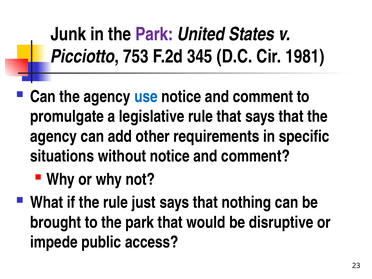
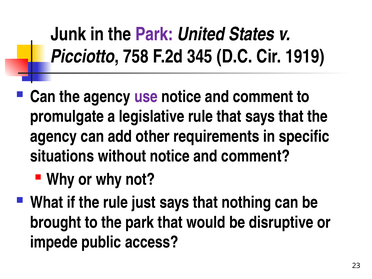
753: 753 -> 758 (136, 56)
1981: 1981 -> 1919 (305, 56)
use colour: blue -> purple (146, 97)
